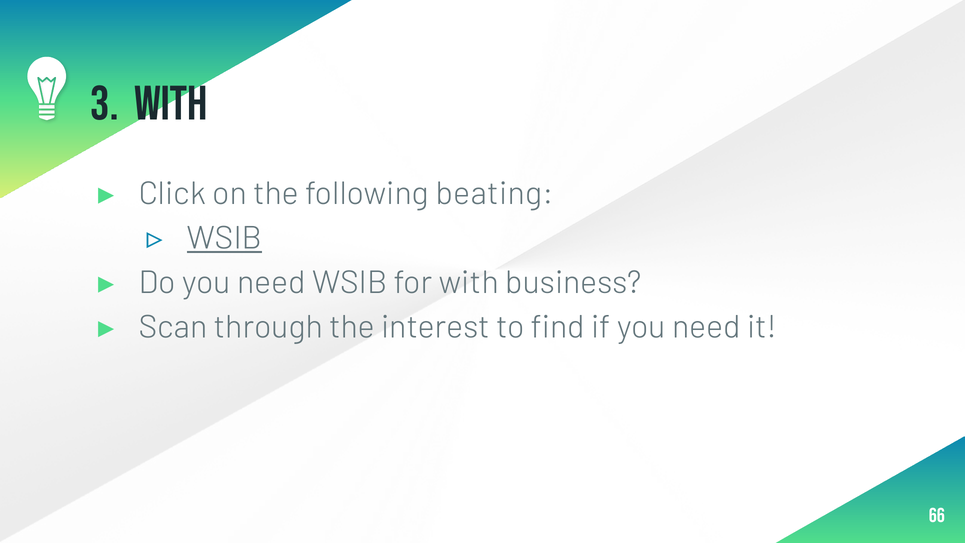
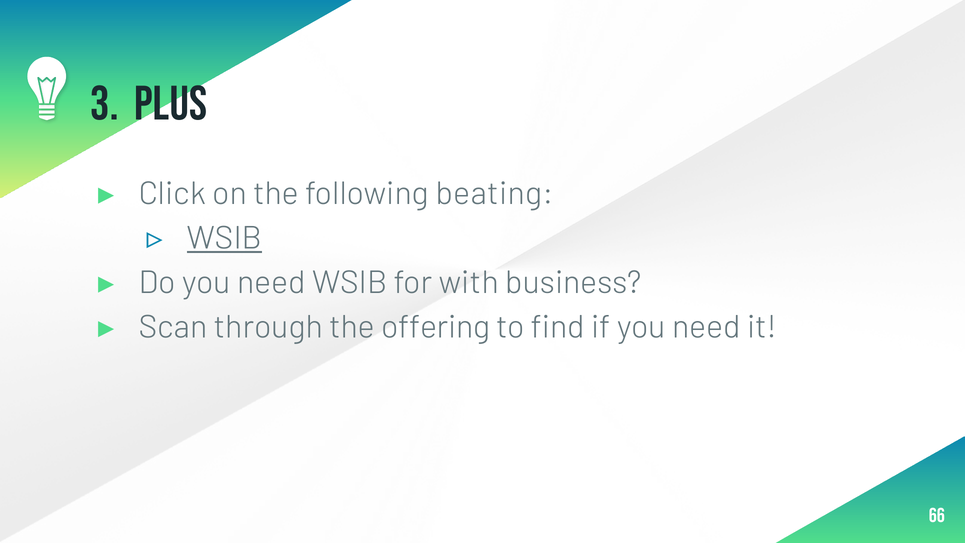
3 with: with -> plus (171, 104)
interest: interest -> offering (436, 327)
